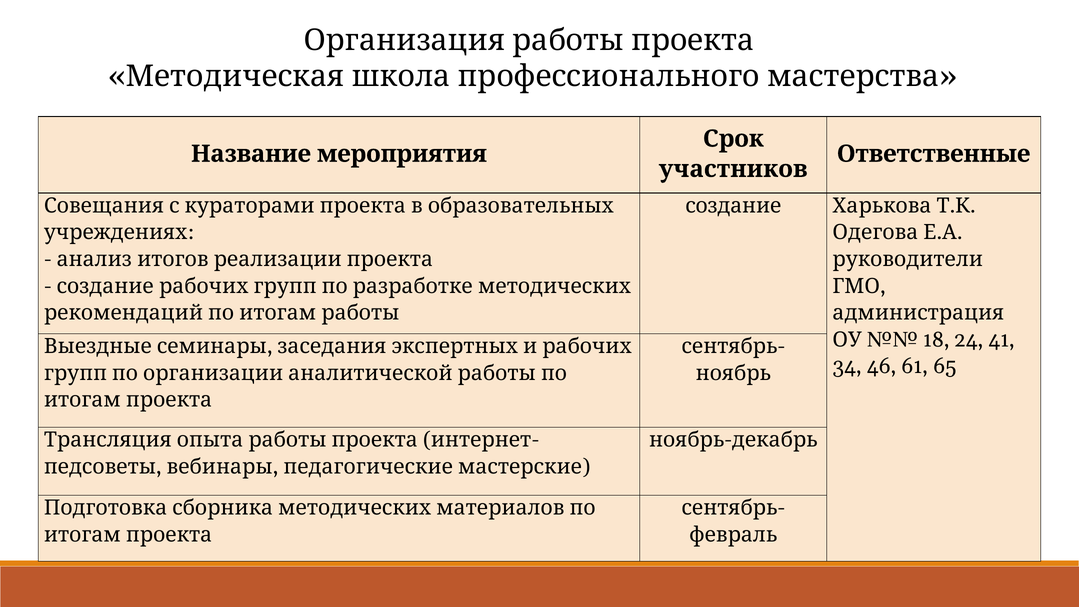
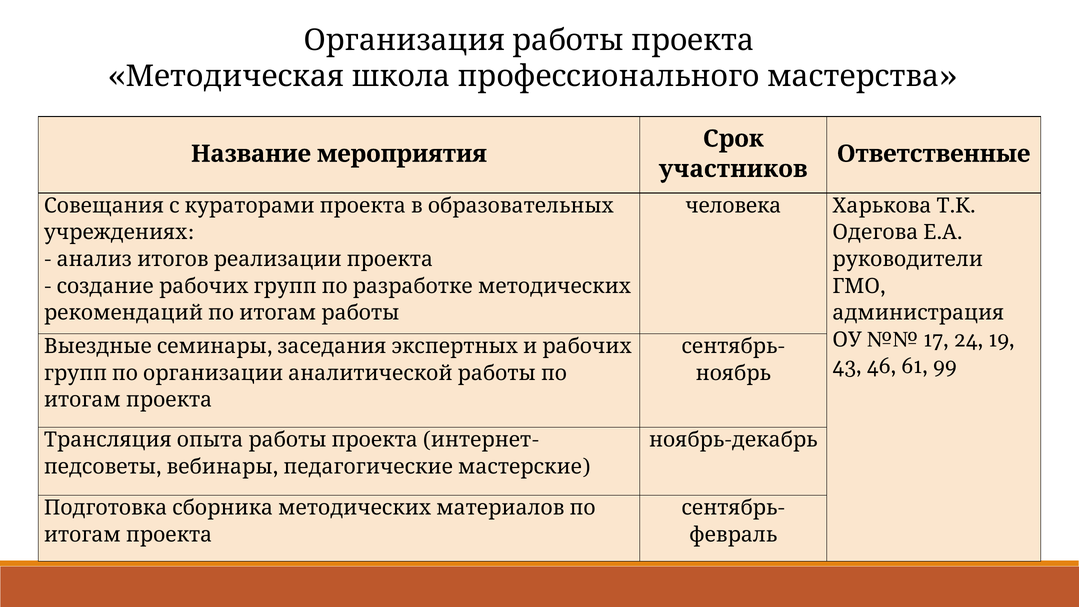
создание: создание -> человека (733, 206)
18: 18 -> 17 (936, 340)
41: 41 -> 19 (1002, 340)
34: 34 -> 43 (847, 366)
65: 65 -> 99 (945, 366)
